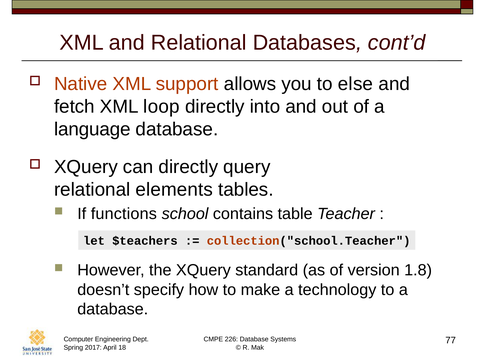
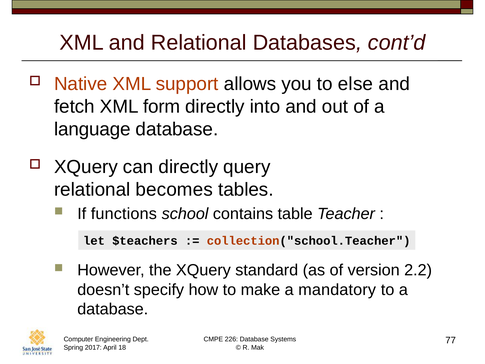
loop: loop -> form (162, 106)
elements: elements -> becomes (174, 189)
1.8: 1.8 -> 2.2 (418, 270)
technology: technology -> mandatory (337, 290)
